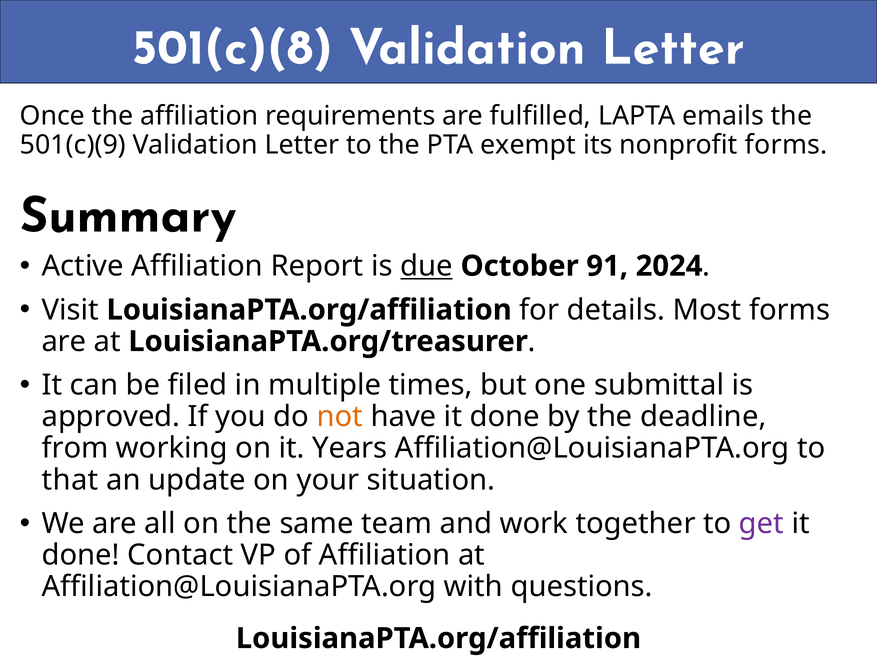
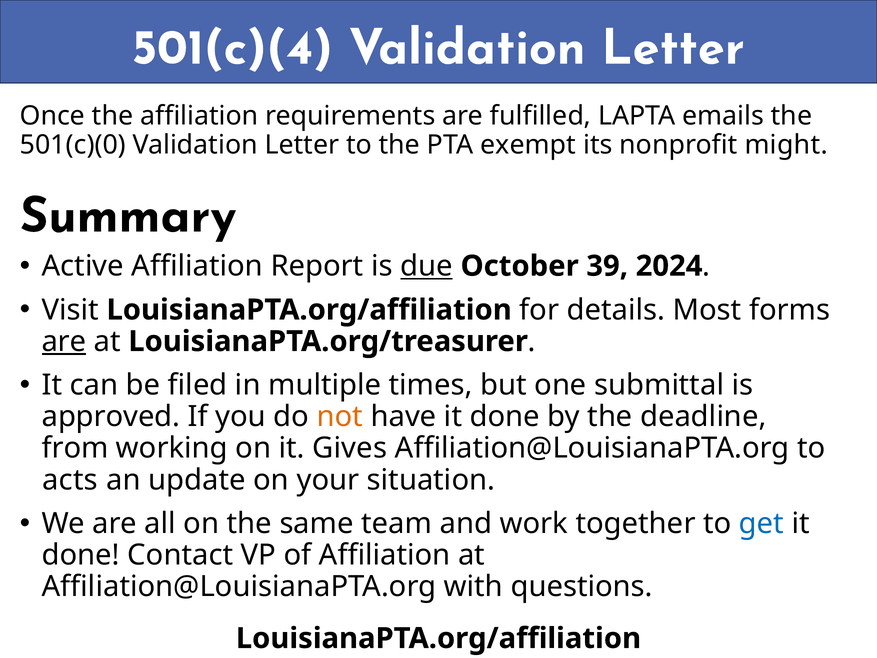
501(c)(8: 501(c)(8 -> 501(c)(4 (232, 48)
501(c)(9: 501(c)(9 -> 501(c)(0 (73, 145)
nonprofit forms: forms -> might (786, 145)
91: 91 -> 39 (607, 266)
are underline: none -> present (64, 341)
Years: Years -> Gives (350, 448)
that: that -> acts (70, 480)
get colour: purple -> blue (761, 523)
